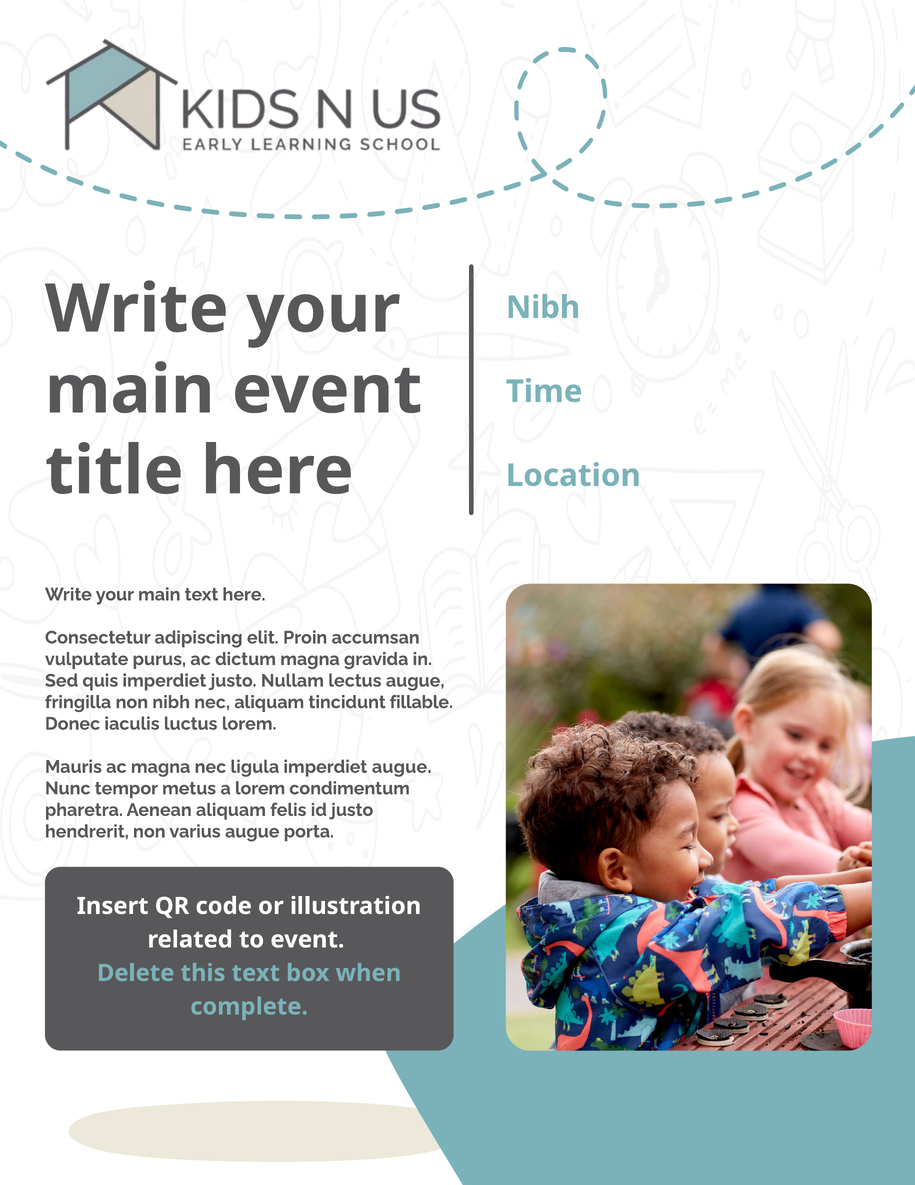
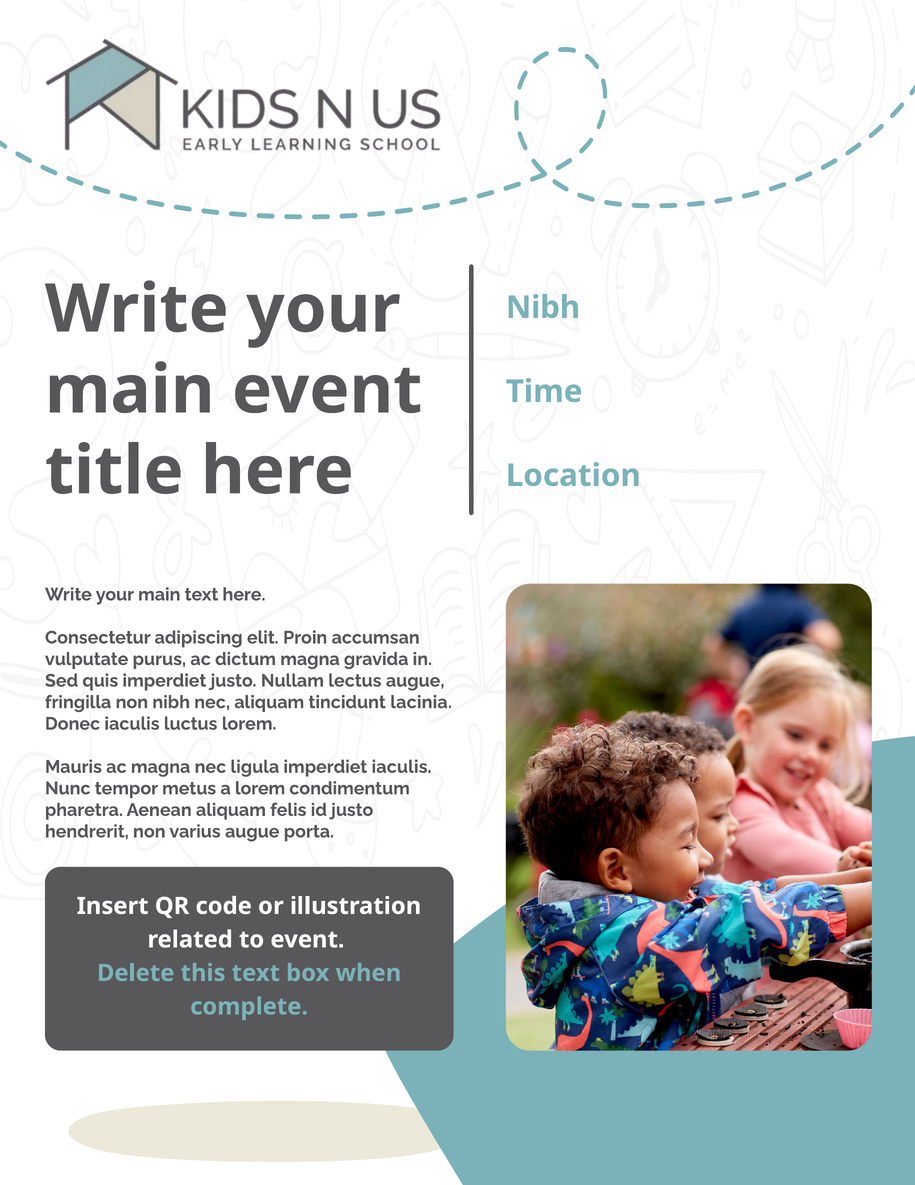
fillable: fillable -> lacinia (421, 702)
imperdiet augue: augue -> iaculis (402, 766)
